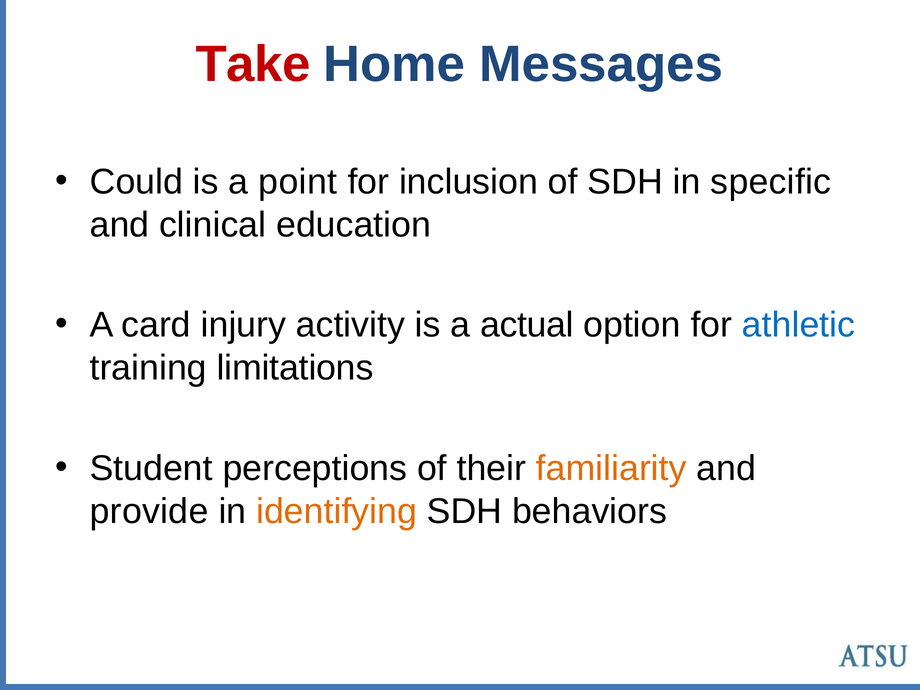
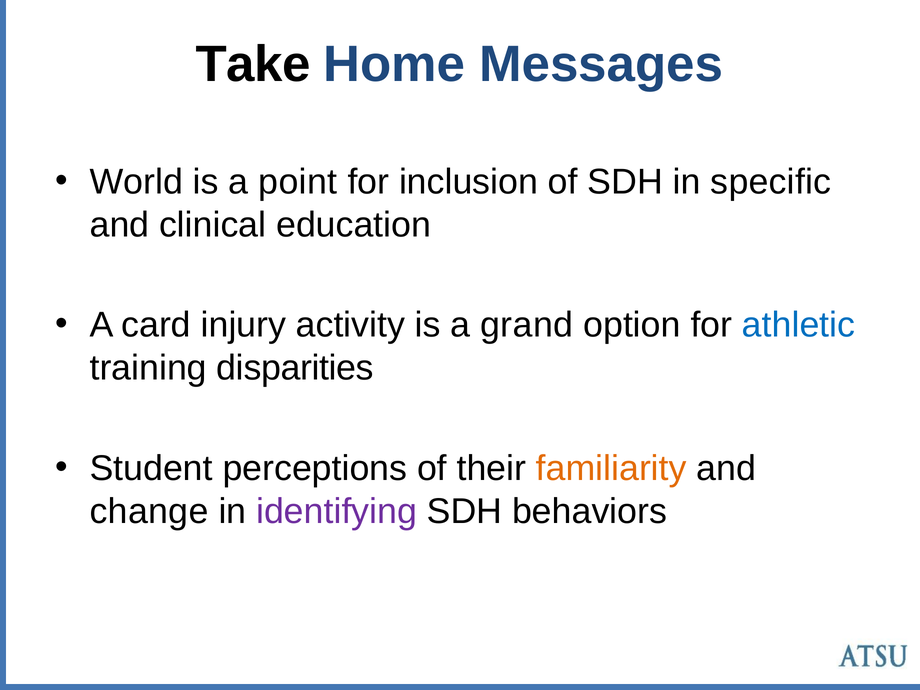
Take colour: red -> black (253, 64)
Could: Could -> World (136, 182)
actual: actual -> grand (527, 325)
limitations: limitations -> disparities (295, 368)
provide: provide -> change (149, 511)
identifying colour: orange -> purple (337, 511)
